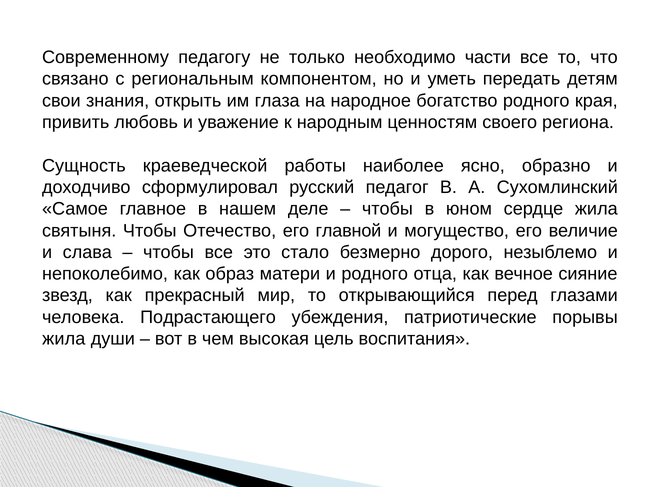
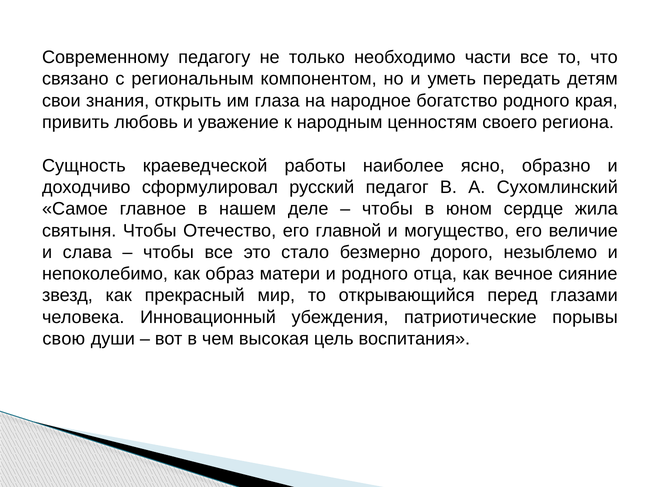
Подрастающего: Подрастающего -> Инновационный (208, 318)
жила: жила -> свою (64, 339)
